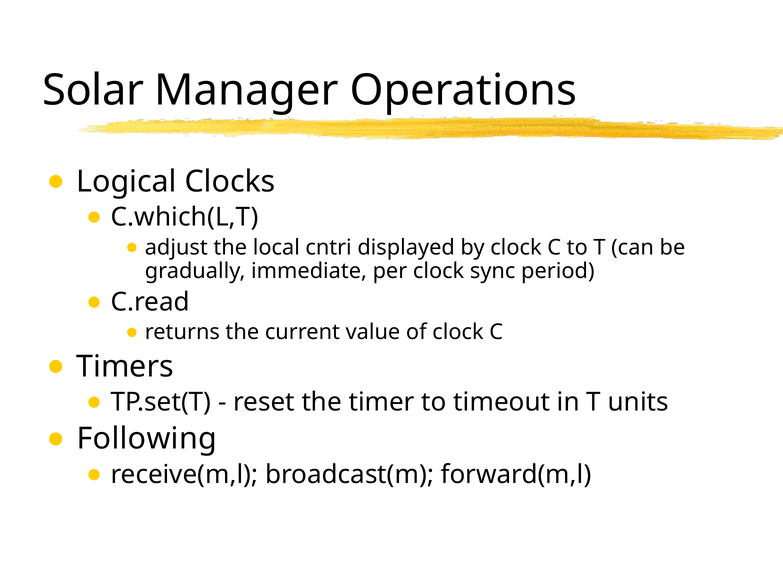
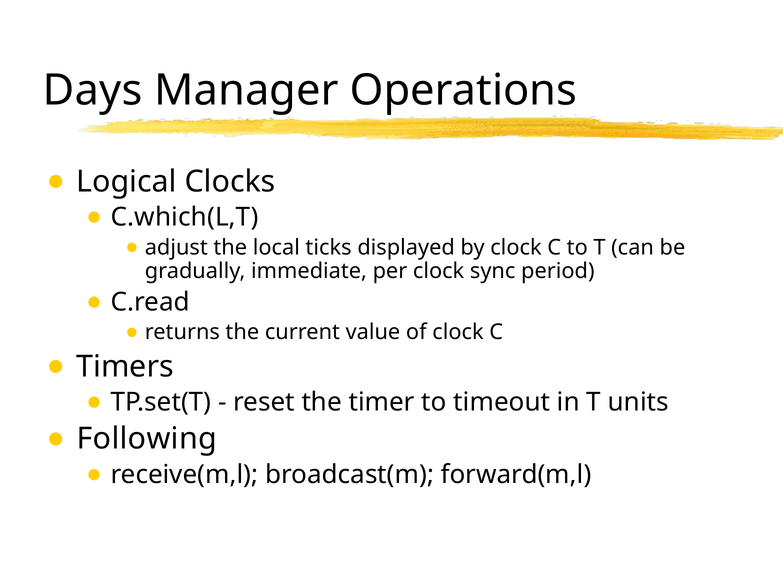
Solar: Solar -> Days (93, 90)
cntri: cntri -> ticks (329, 248)
